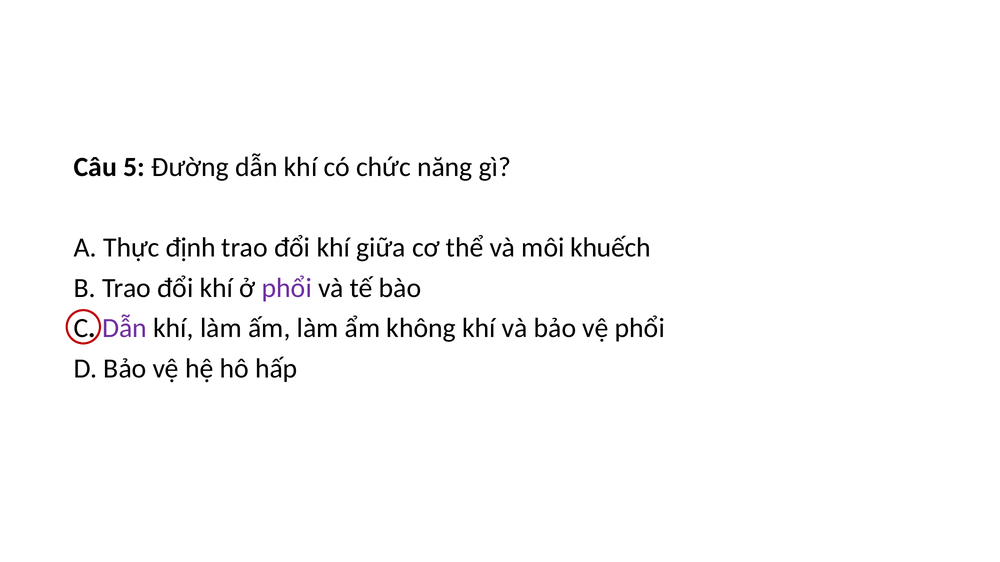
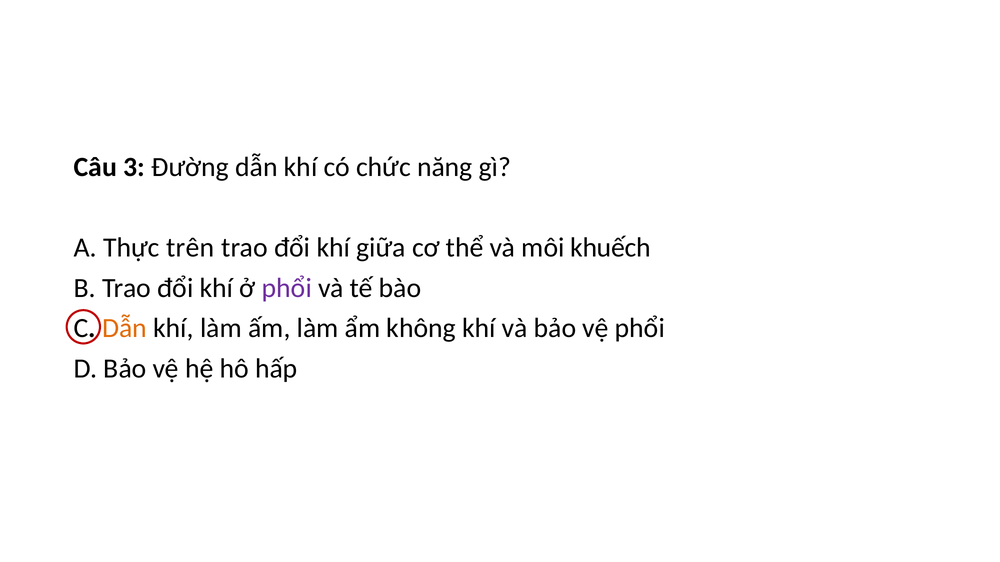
5: 5 -> 3 (134, 167)
định: định -> trên (190, 248)
Dẫn colour: purple -> orange (125, 329)
